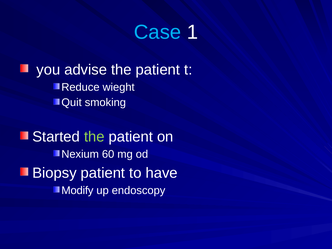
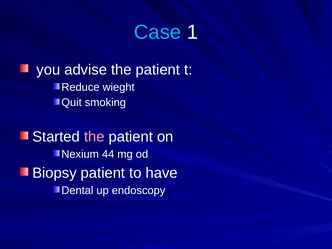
the colour: light green -> pink (94, 137)
60: 60 -> 44 (108, 154)
Modify: Modify -> Dental (77, 190)
